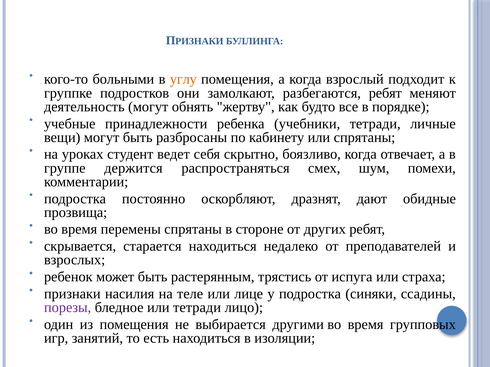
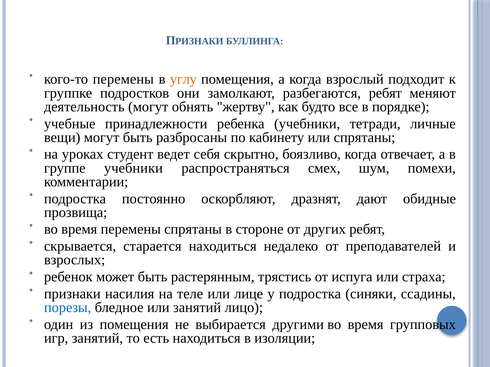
кого-то больными: больными -> перемены (123, 79)
группе держится: держится -> учебники (133, 168)
порезы colour: purple -> blue (68, 308)
или тетради: тетради -> занятий (197, 308)
